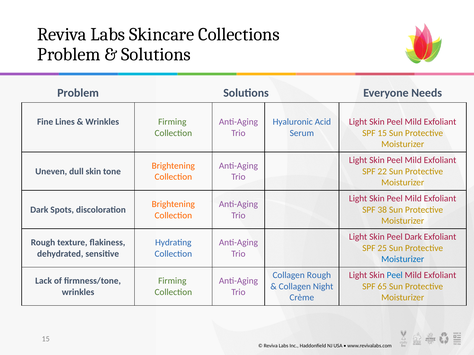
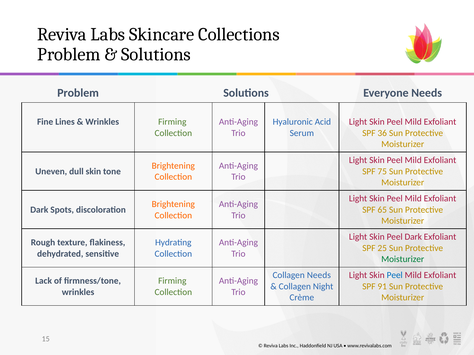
SPF 15: 15 -> 36 (382, 133)
22: 22 -> 75 (382, 172)
38: 38 -> 65 (382, 210)
Moisturizer colour: blue -> green (403, 260)
Collagen Rough: Rough -> Needs (319, 276)
65: 65 -> 91 (382, 287)
